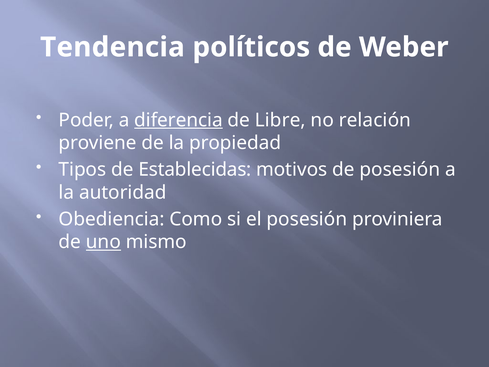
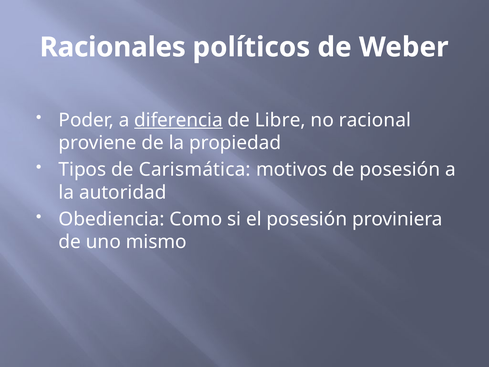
Tendencia: Tendencia -> Racionales (113, 47)
relación: relación -> racional (375, 120)
Establecidas: Establecidas -> Carismática (195, 169)
uno underline: present -> none (103, 242)
